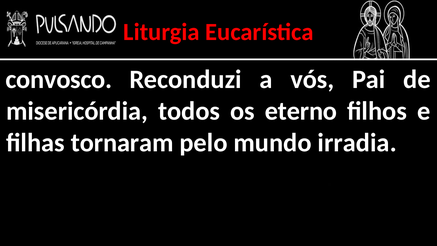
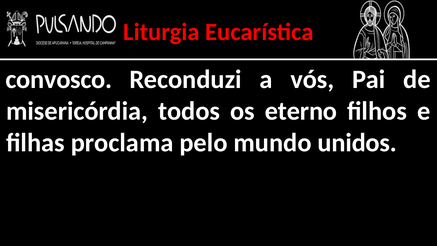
tornaram: tornaram -> proclama (122, 143)
irradia: irradia -> unidos (357, 143)
